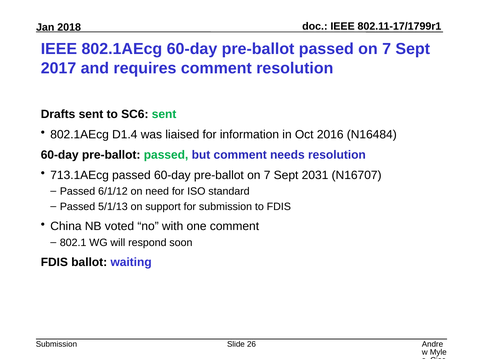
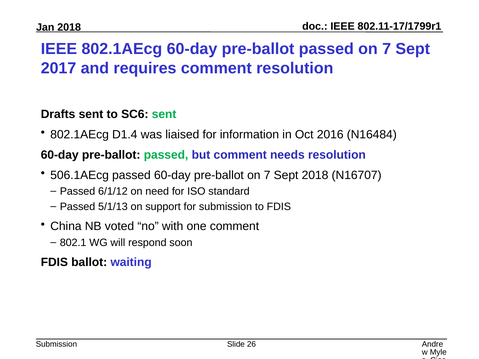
713.1AEcg: 713.1AEcg -> 506.1AEcg (80, 175)
Sept 2031: 2031 -> 2018 (315, 175)
